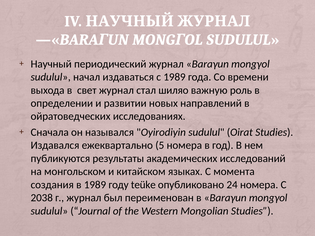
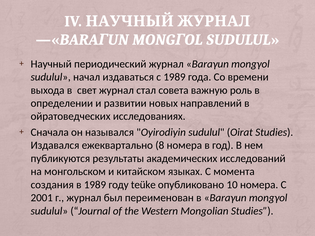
шиляо: шиляо -> совета (173, 90)
5: 5 -> 8 (160, 146)
24: 24 -> 10 (232, 185)
2038: 2038 -> 2001 (42, 198)
